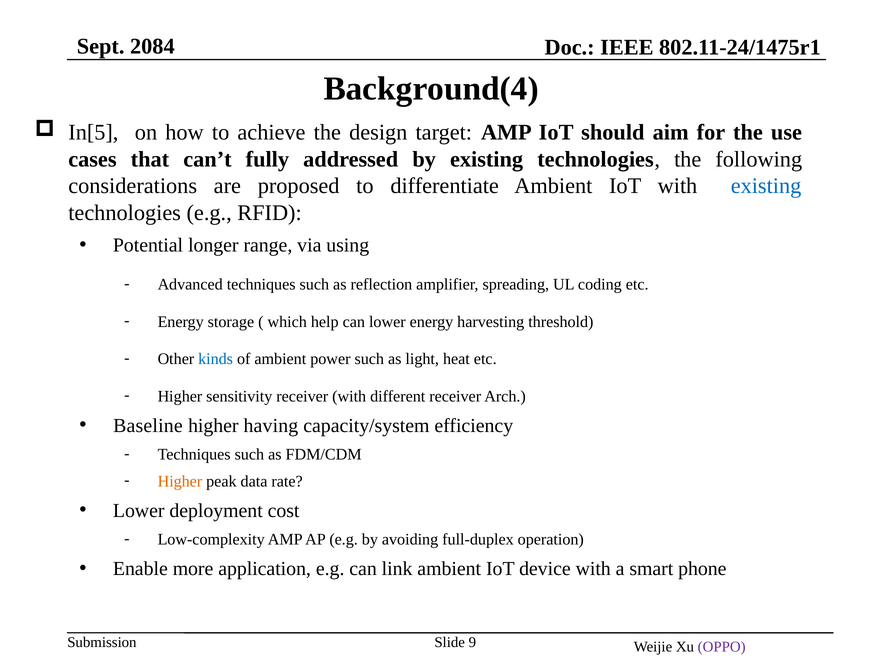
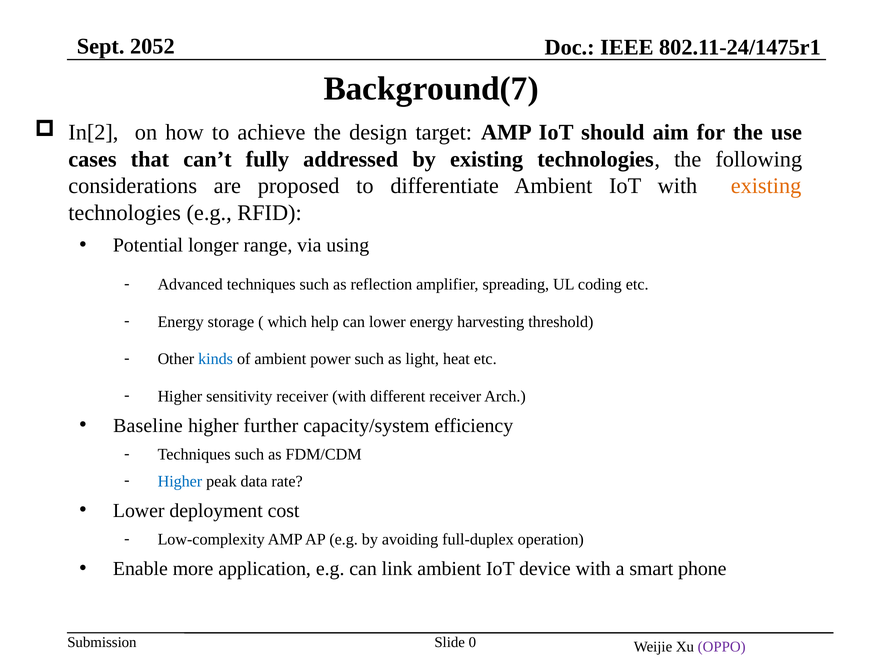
2084: 2084 -> 2052 (152, 46)
Background(4: Background(4 -> Background(7 (431, 89)
In[5: In[5 -> In[2 (93, 132)
existing colour: blue -> orange (766, 186)
having: having -> further (271, 425)
Higher colour: orange -> blue (180, 481)
9: 9 -> 0 (472, 642)
